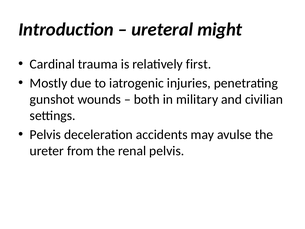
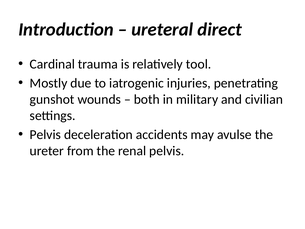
might: might -> direct (220, 30)
first: first -> tool (199, 64)
